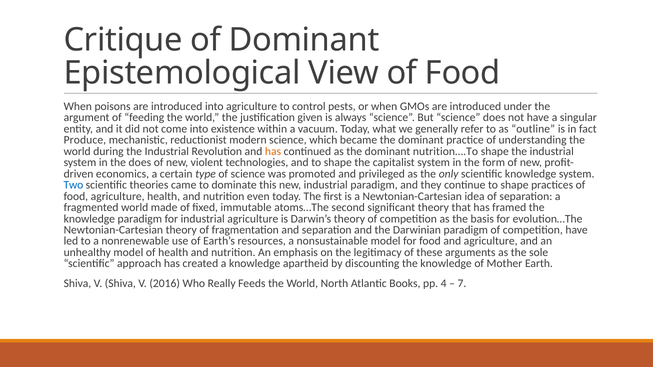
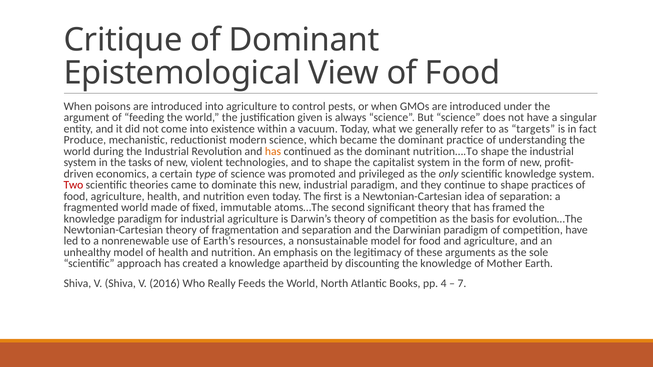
outline: outline -> targets (533, 129)
the does: does -> tasks (140, 163)
Two colour: blue -> red (73, 185)
